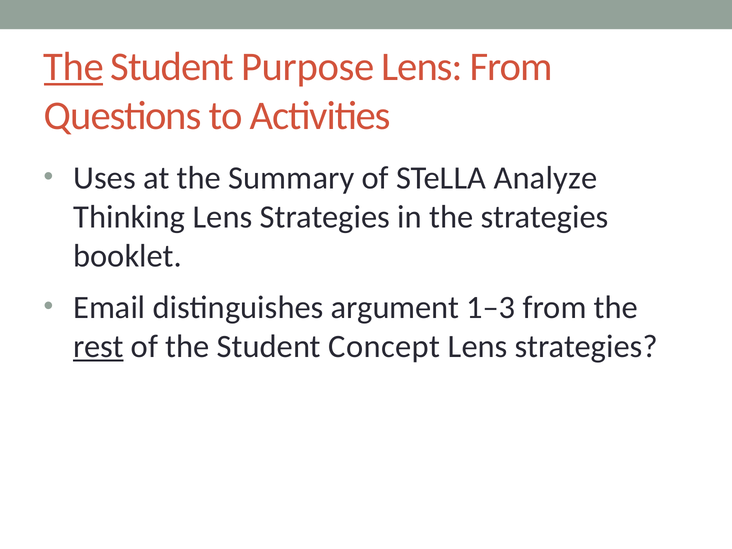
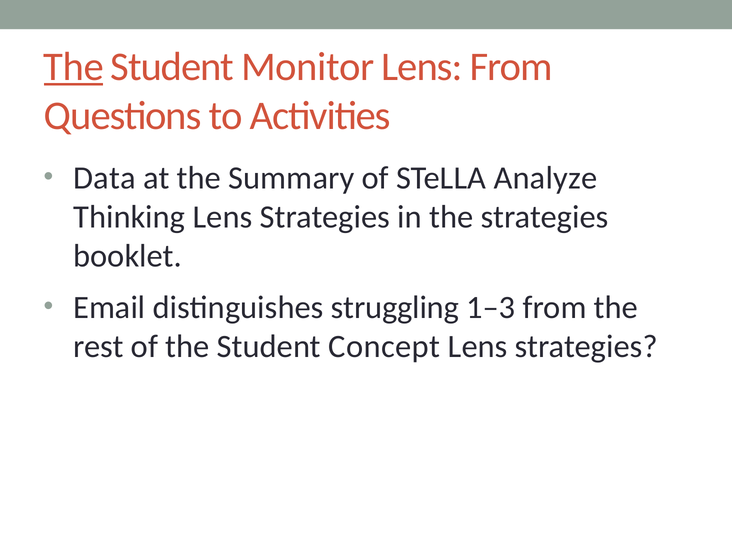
Purpose: Purpose -> Monitor (308, 67)
Uses: Uses -> Data (104, 178)
argument: argument -> struggling (395, 307)
rest underline: present -> none (98, 346)
